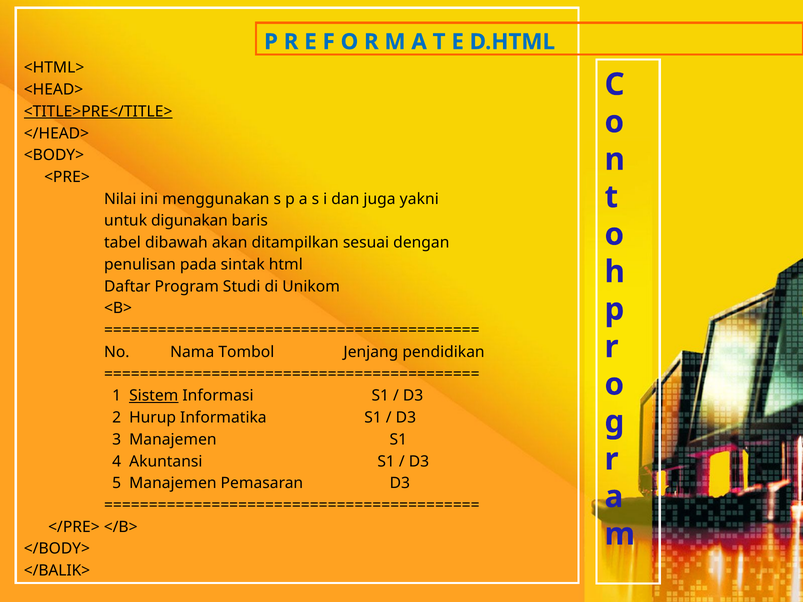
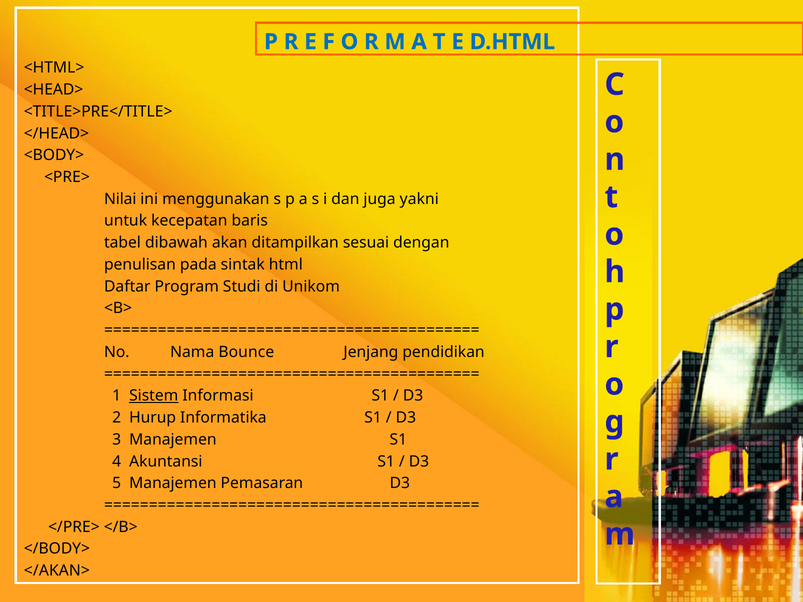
<TITLE>PRE</TITLE> underline: present -> none (98, 112)
digunakan: digunakan -> kecepatan (189, 221)
Tombol: Tombol -> Bounce (246, 352)
</BALIK>: </BALIK> -> </AKAN> (57, 571)
